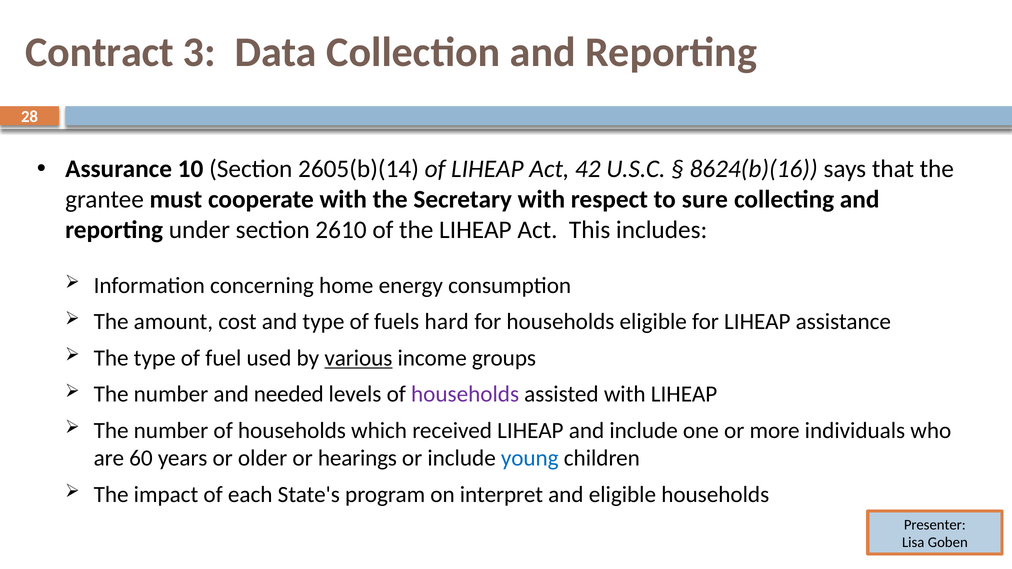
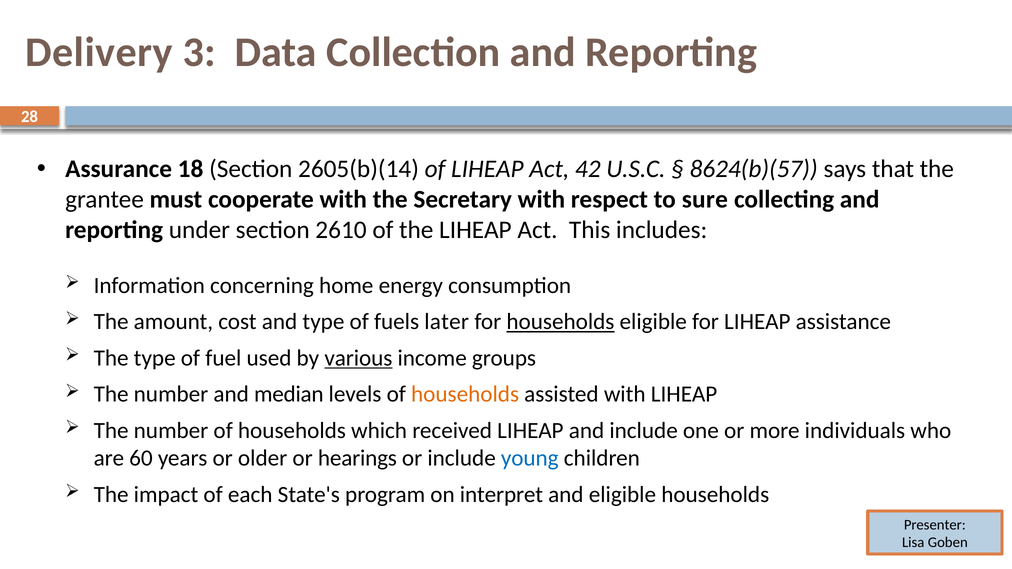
Contract: Contract -> Delivery (99, 53)
10: 10 -> 18 (191, 169)
8624(b)(16: 8624(b)(16 -> 8624(b)(57 (754, 169)
hard: hard -> later (447, 322)
households underline: none -> present (560, 322)
needed: needed -> median (289, 394)
households colour: purple -> orange (465, 394)
